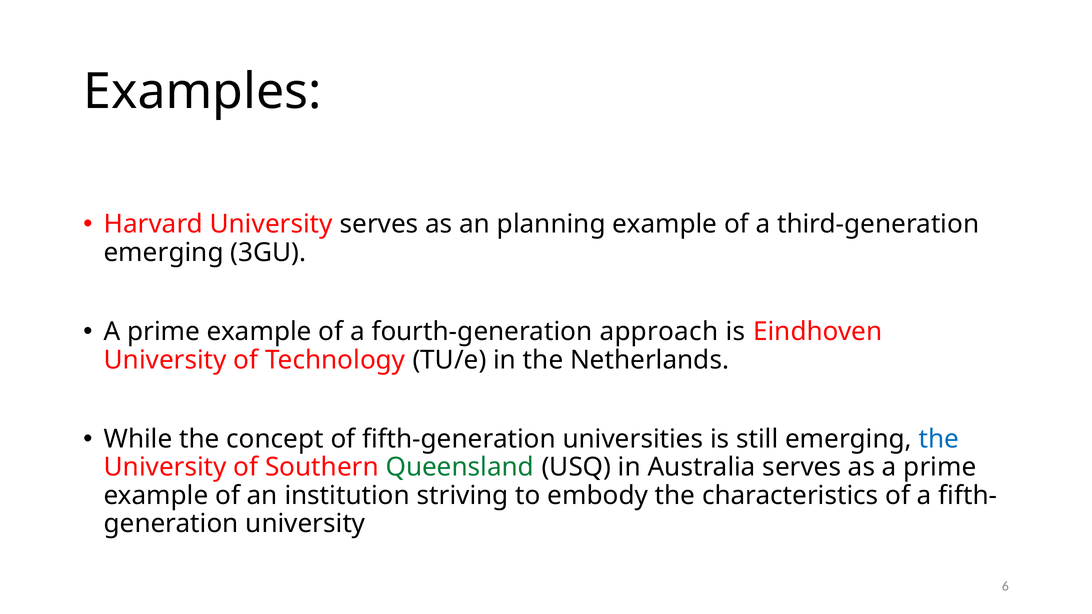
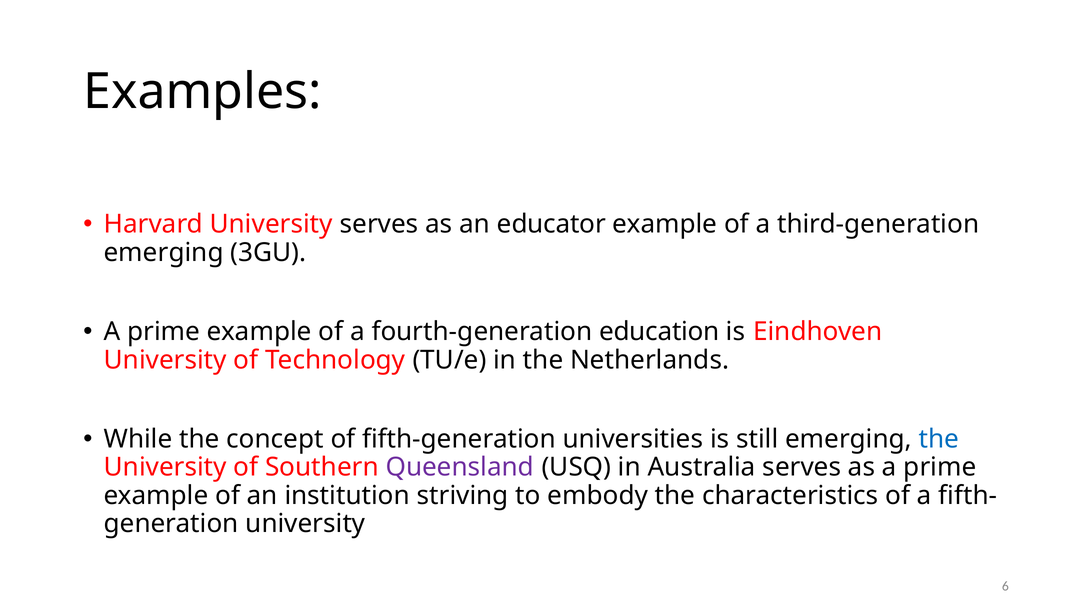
planning: planning -> educator (551, 224)
approach: approach -> education (659, 332)
Queensland colour: green -> purple (460, 468)
